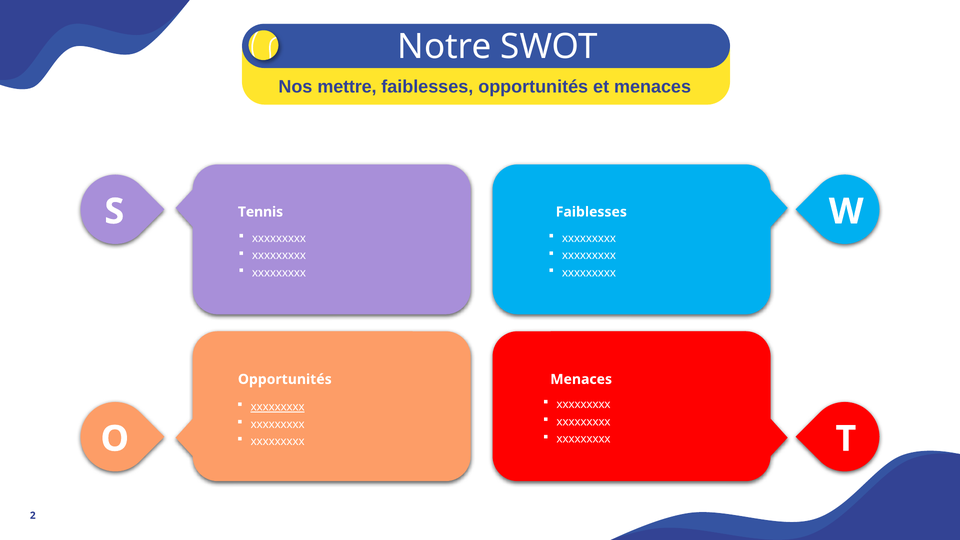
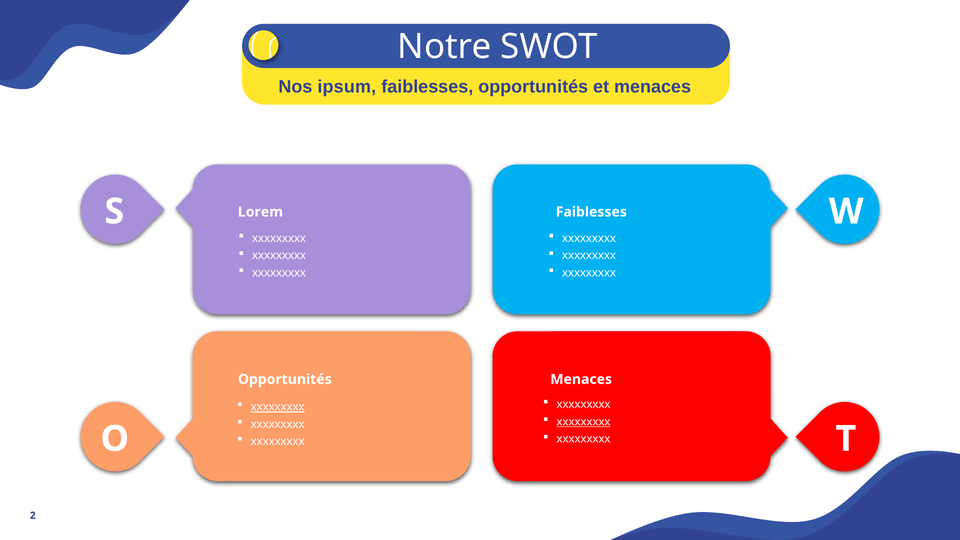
Nos mettre: mettre -> ipsum (347, 87)
S Tennis: Tennis -> Lorem (260, 212)
xxxxxxxxx underline: none -> present (584, 422)
